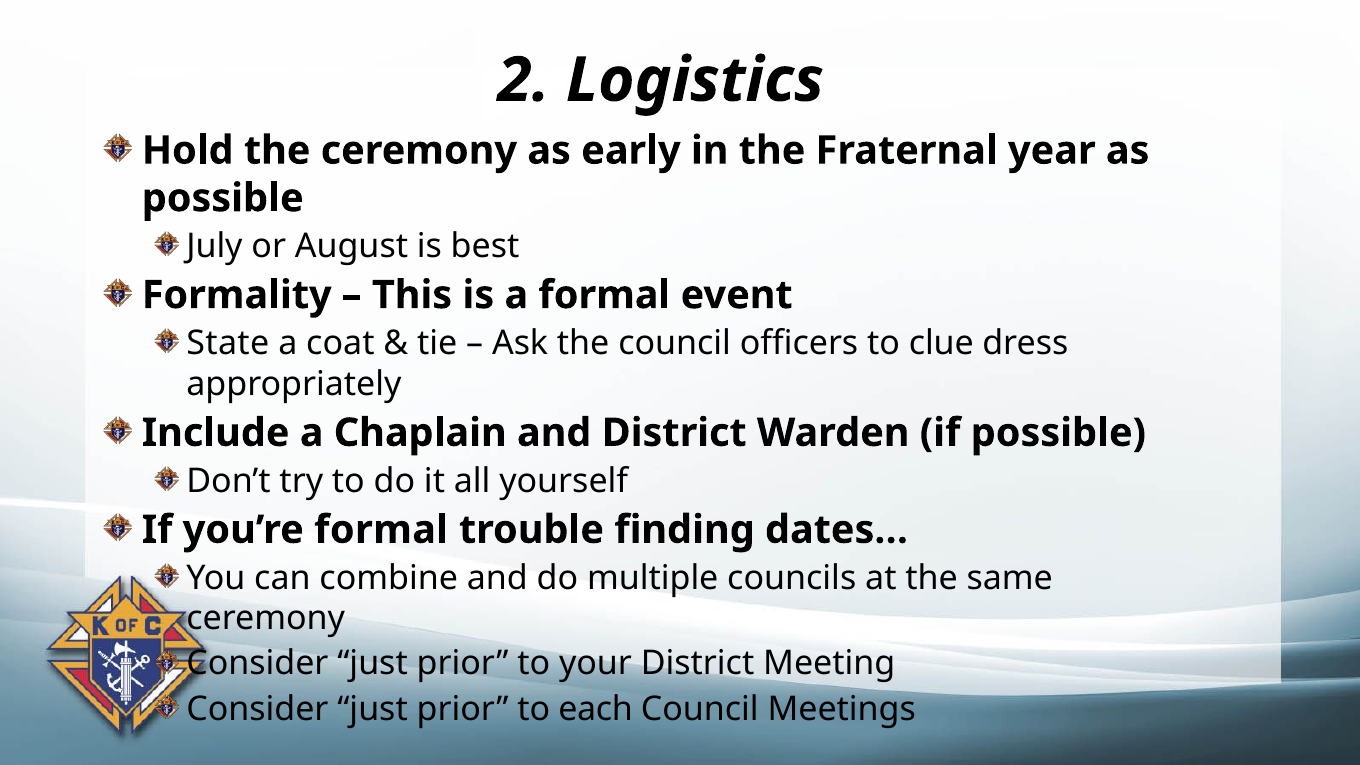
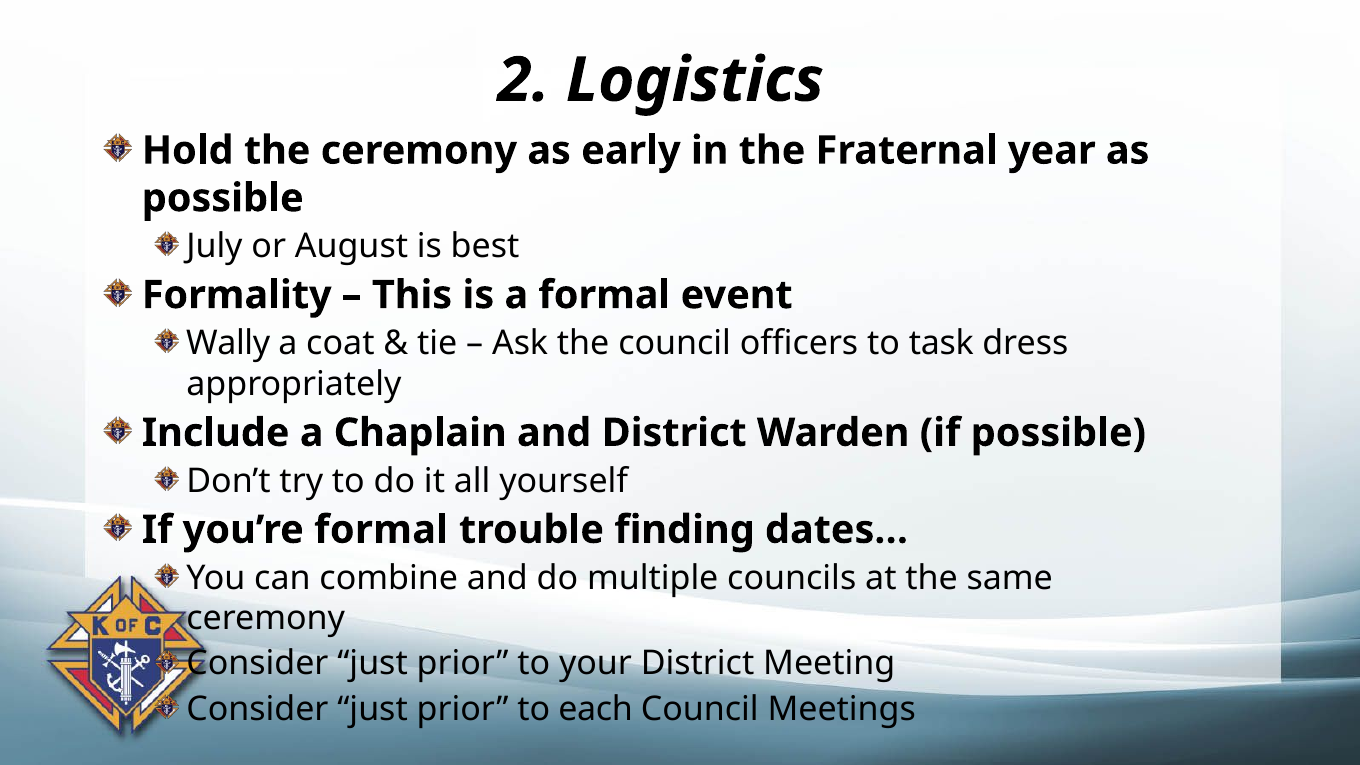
State: State -> Wally (228, 343)
clue: clue -> task (941, 343)
